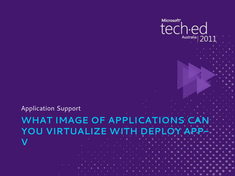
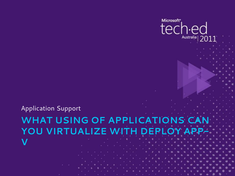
IMAGE: IMAGE -> USING (72, 121)
